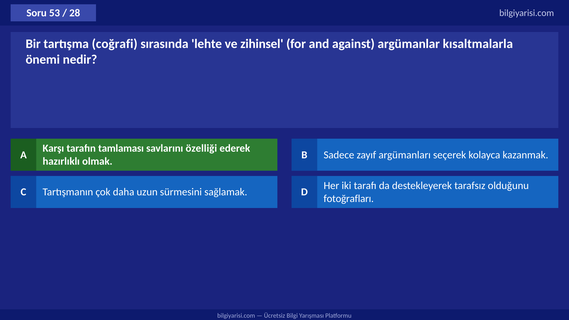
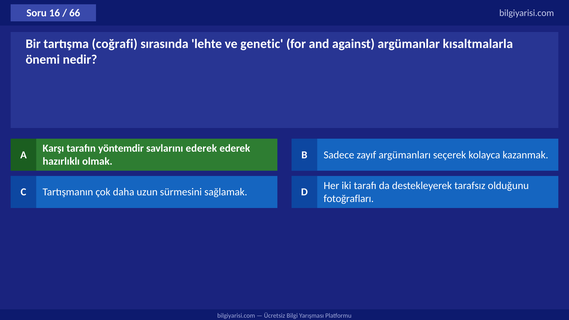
53: 53 -> 16 (55, 13)
28: 28 -> 66 (75, 13)
zihinsel: zihinsel -> genetic (262, 44)
tamlaması: tamlaması -> yöntemdir (121, 148)
savlarını özelliği: özelliği -> ederek (201, 148)
